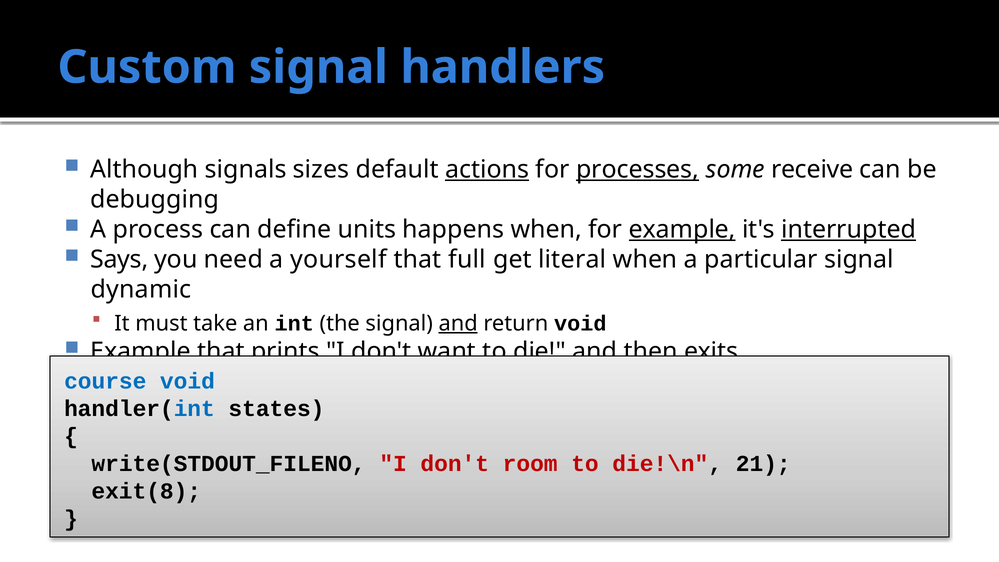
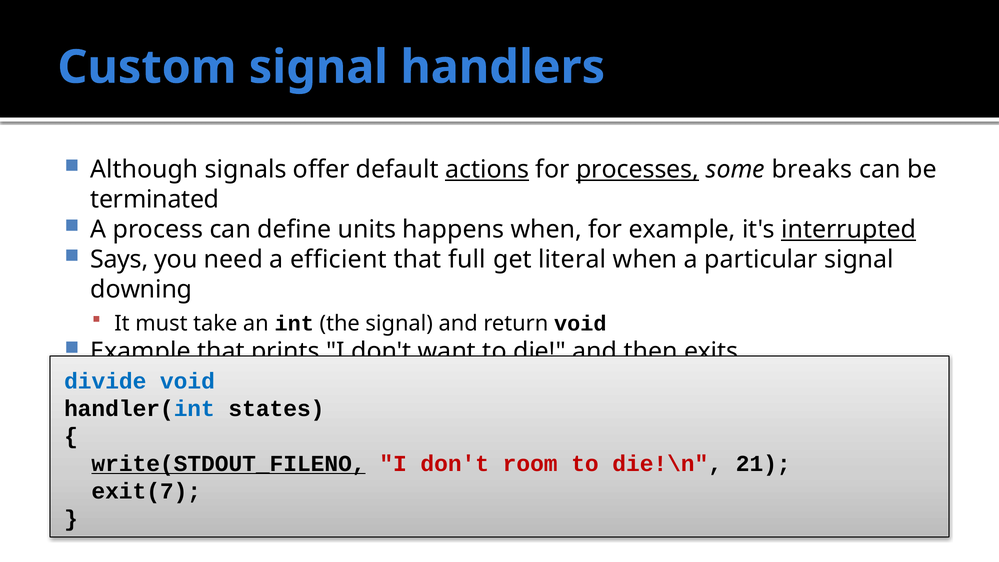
sizes: sizes -> offer (321, 170)
receive: receive -> breaks (812, 170)
debugging: debugging -> terminated (155, 200)
example underline: present -> none (682, 230)
yourself: yourself -> efficient (338, 260)
dynamic: dynamic -> downing (141, 290)
and underline: present -> none (458, 323)
course: course -> divide (105, 381)
write(STDOUT_FILENO underline: none -> present (229, 464)
exit(8: exit(8 -> exit(7 (146, 491)
